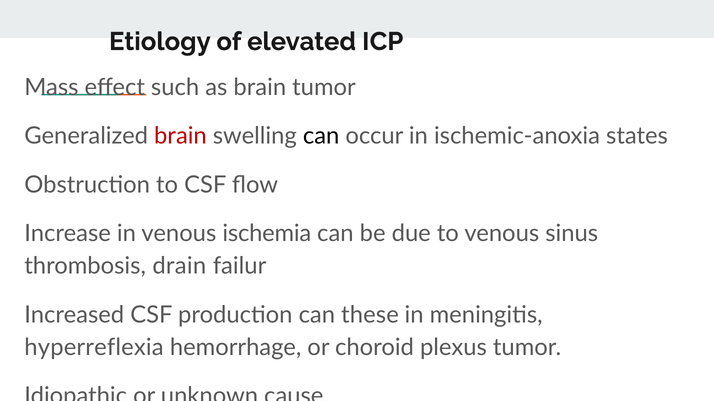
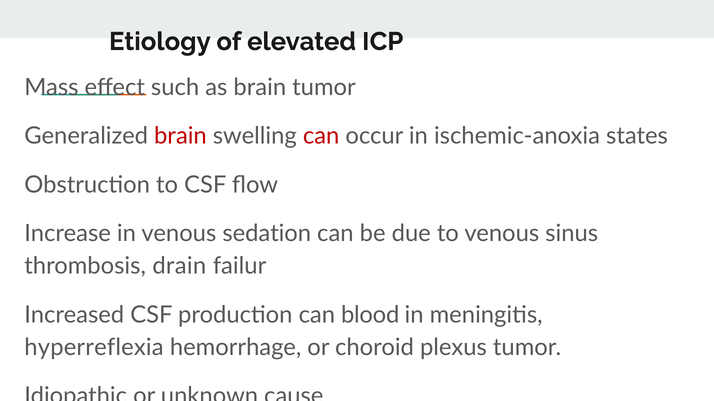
can colour: black -> red (321, 136)
ischemia: ischemia -> sedation (267, 234)
these: these -> blood (370, 315)
